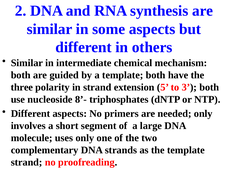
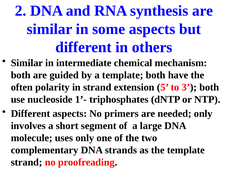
three: three -> often (22, 87)
8’-: 8’- -> 1’- (81, 99)
